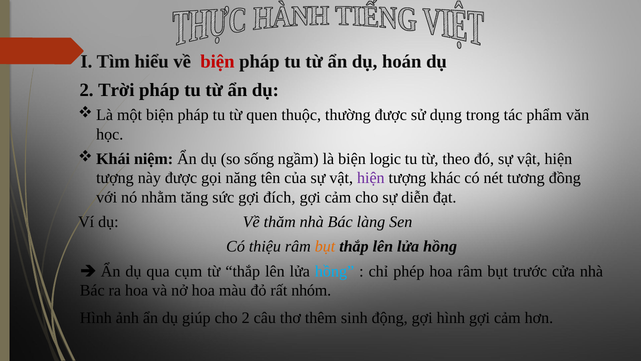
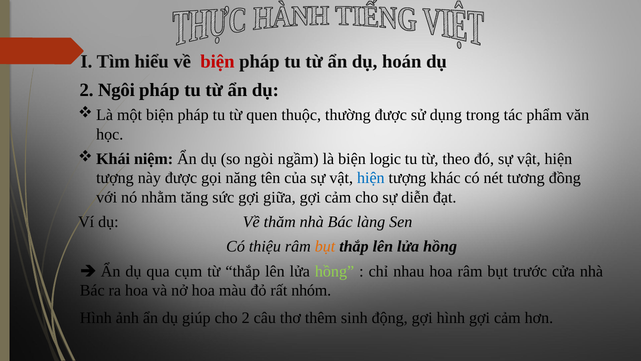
Trời: Trời -> Ngôi (116, 90)
sống: sống -> ngòi (259, 159)
hiện colour: purple -> blue (371, 178)
đích: đích -> giữa (279, 197)
hồng colour: light blue -> light green (335, 271)
phép: phép -> nhau (409, 271)
